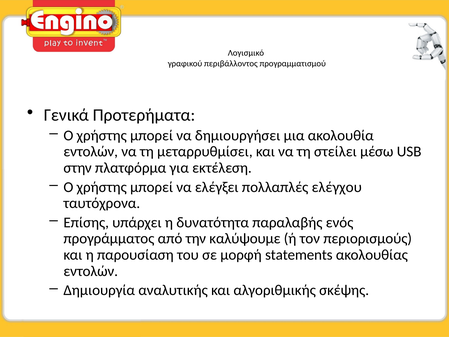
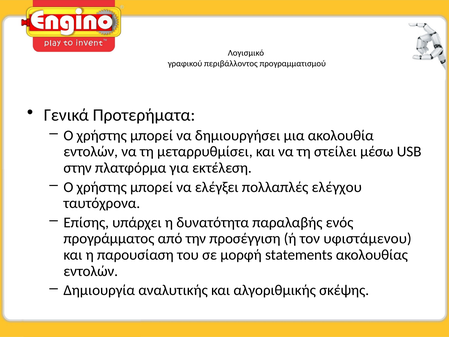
καλύψουμε: καλύψουμε -> προσέγγιση (245, 239)
περιορισμούς: περιορισμούς -> υφιστάμενου (368, 239)
